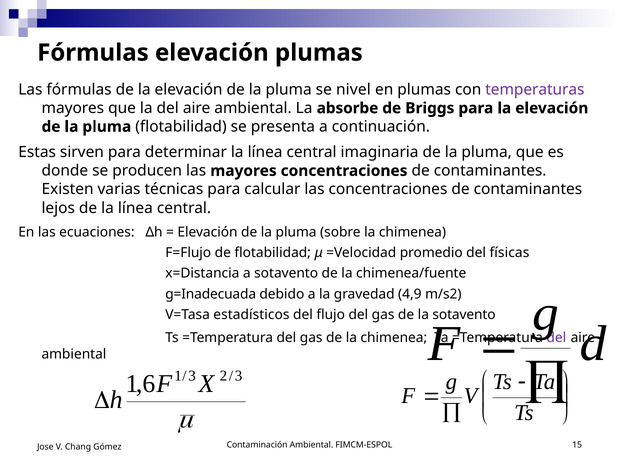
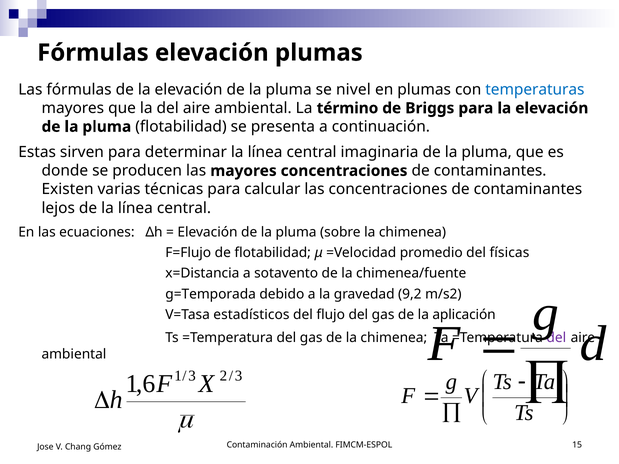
temperaturas colour: purple -> blue (535, 90)
absorbe: absorbe -> término (348, 108)
g=Inadecuada: g=Inadecuada -> g=Temporada (211, 294)
4,9: 4,9 -> 9,2 (410, 294)
la sotavento: sotavento -> aplicación (464, 315)
